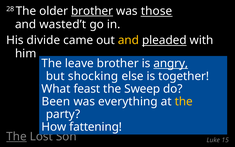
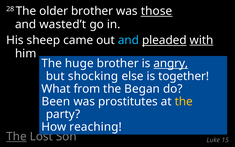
brother underline: present -> none (92, 11)
divide: divide -> sheep (43, 40)
and colour: yellow -> light blue (128, 40)
with underline: none -> present (202, 40)
leave: leave -> huge (79, 63)
feast: feast -> from (87, 89)
Sweep: Sweep -> Began (142, 89)
everything: everything -> prostitutes (128, 101)
fattening: fattening -> reaching (96, 127)
